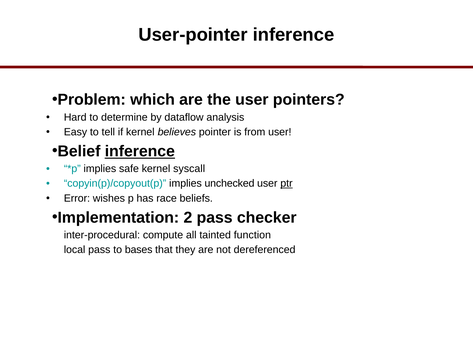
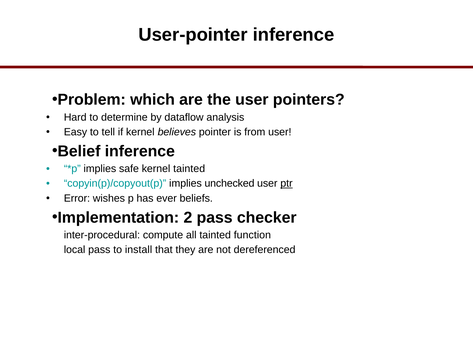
inference underline: present -> none (140, 151)
kernel syscall: syscall -> tainted (189, 169)
race: race -> ever (167, 198)
bases: bases -> install (139, 250)
